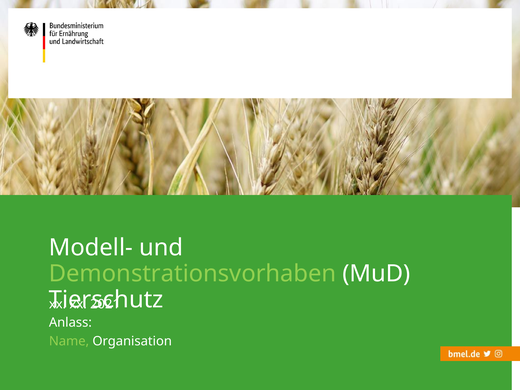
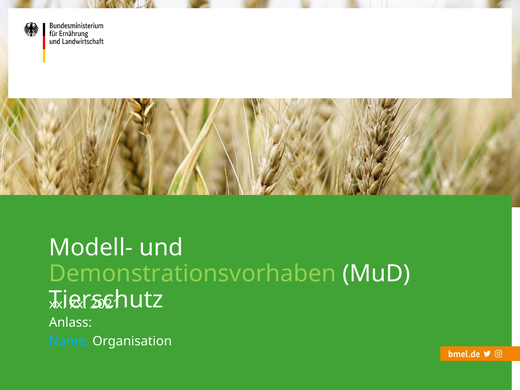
Name colour: light green -> light blue (69, 341)
